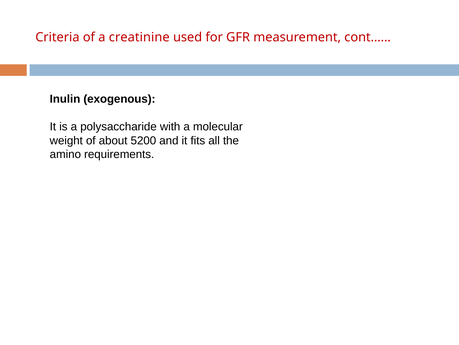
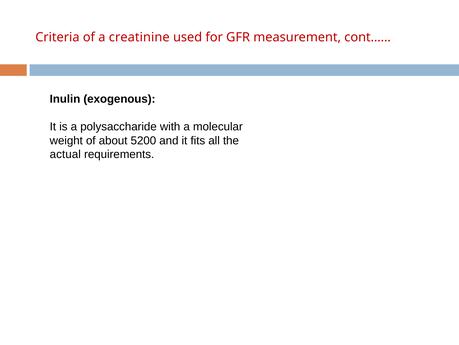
amino: amino -> actual (65, 154)
